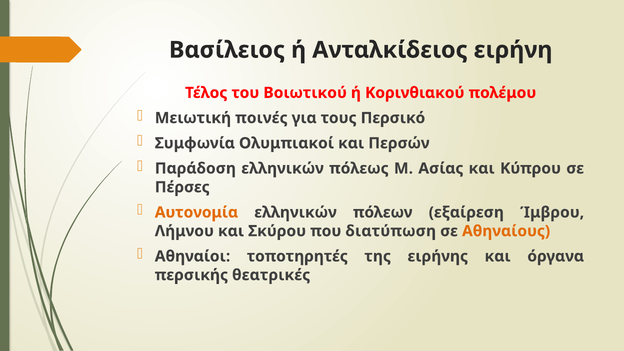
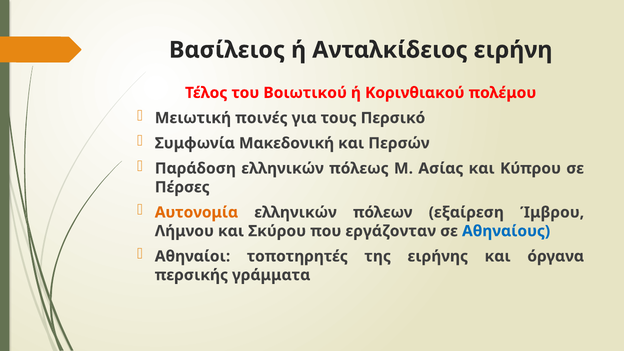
Ολυμπιακοί: Ολυμπιακοί -> Μακεδονική (287, 143)
διατύπωση: διατύπωση -> εργάζονταν (391, 231)
Αθηναίους colour: orange -> blue (506, 231)
θεατρικές: θεατρικές -> γράμματα (271, 275)
